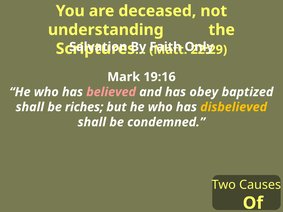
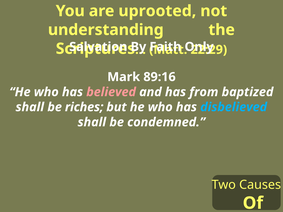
deceased: deceased -> uprooted (157, 11)
19:16: 19:16 -> 89:16 (160, 77)
obey: obey -> from (204, 92)
disbelieved colour: yellow -> light blue (234, 107)
